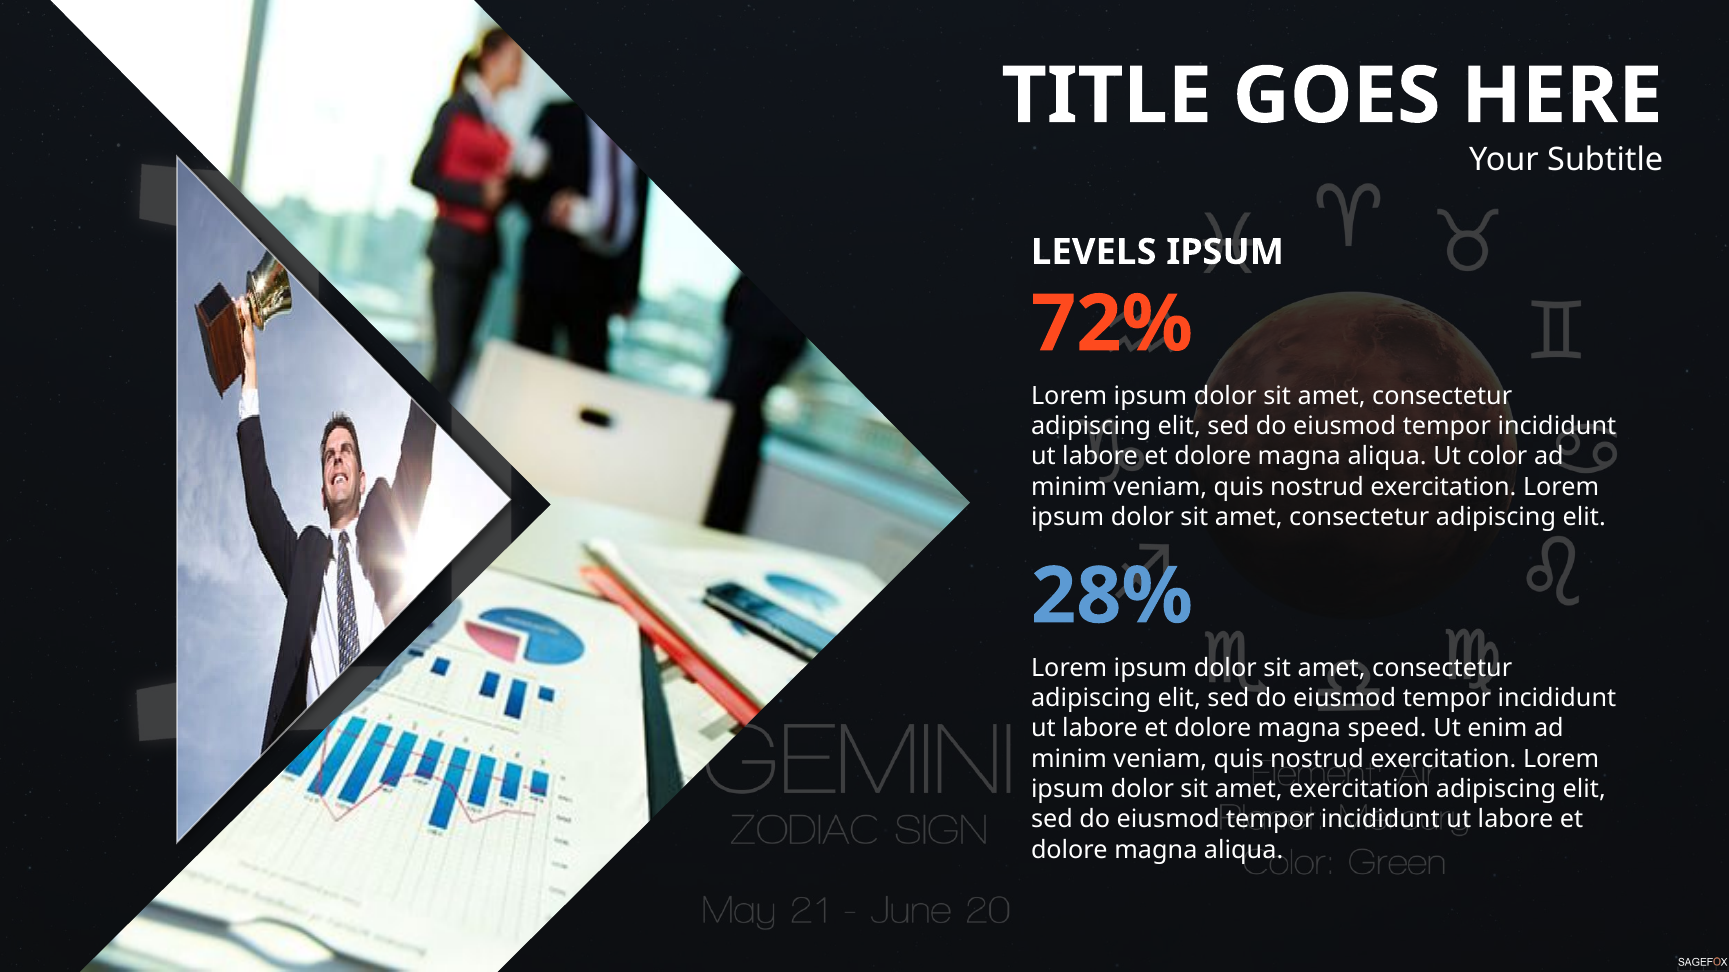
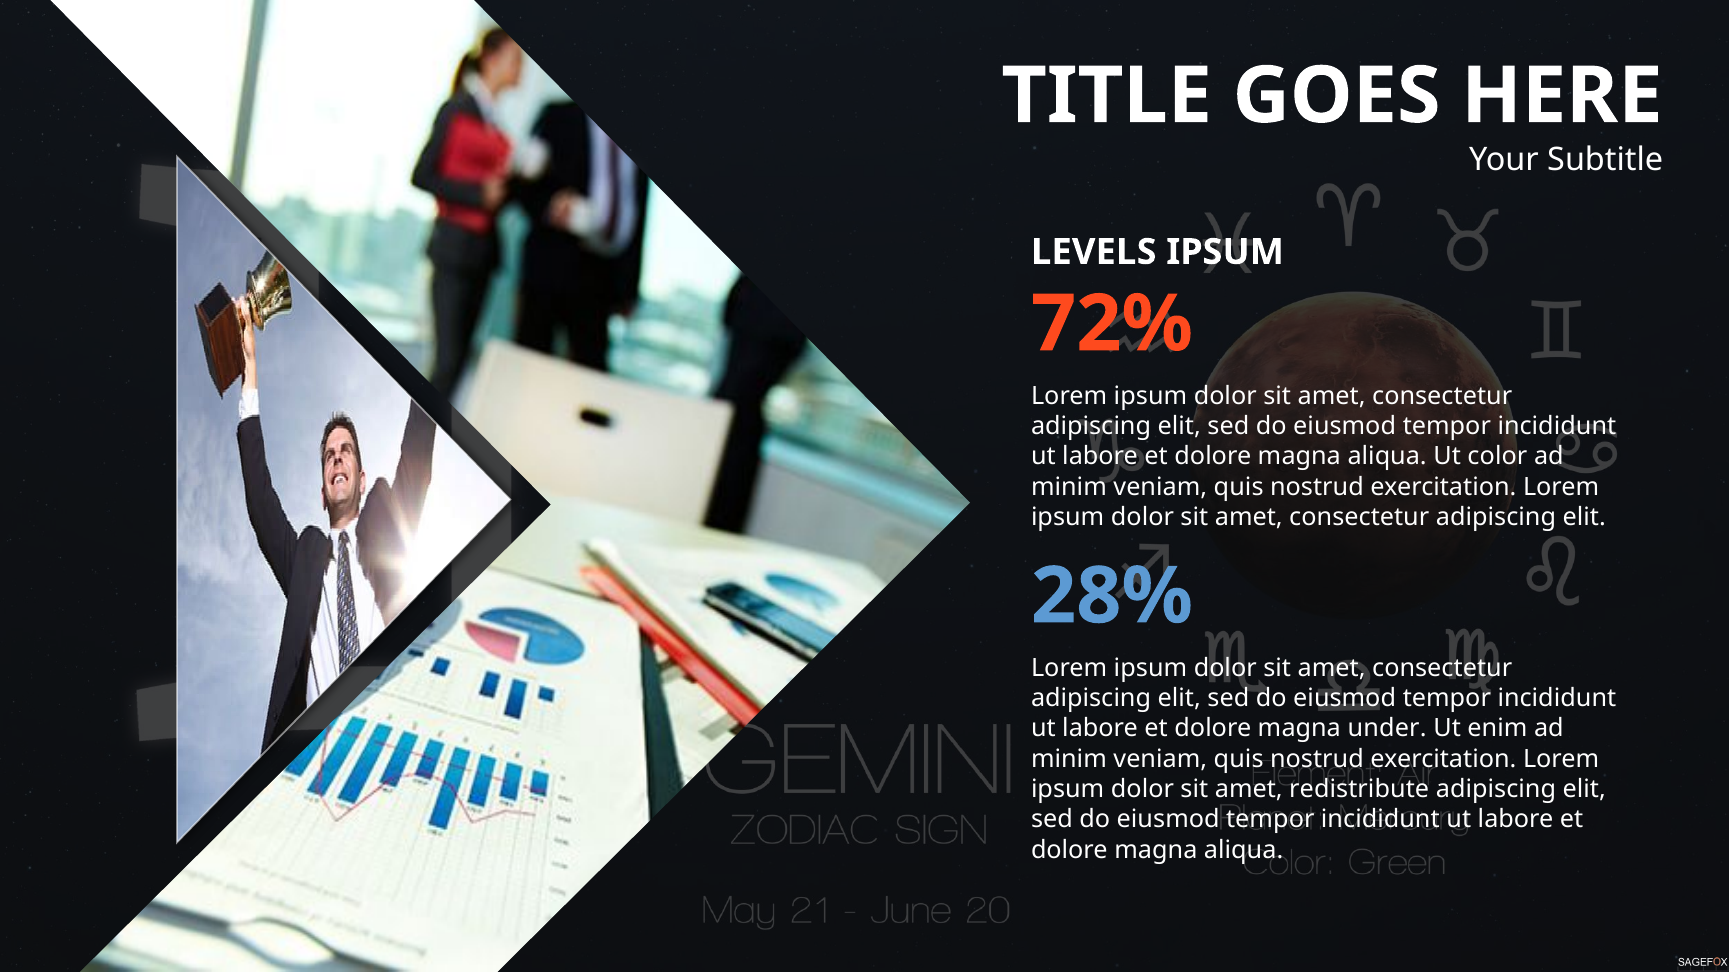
speed: speed -> under (1387, 729)
amet exercitation: exercitation -> redistribute (1359, 790)
